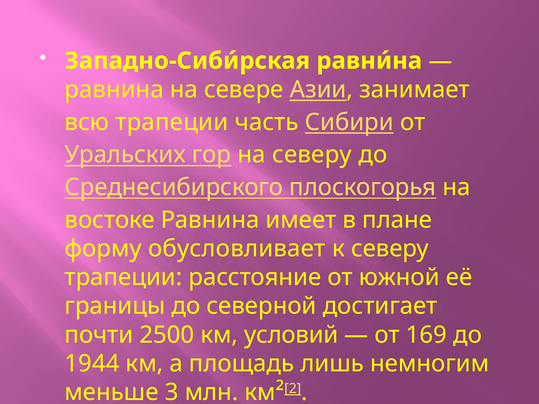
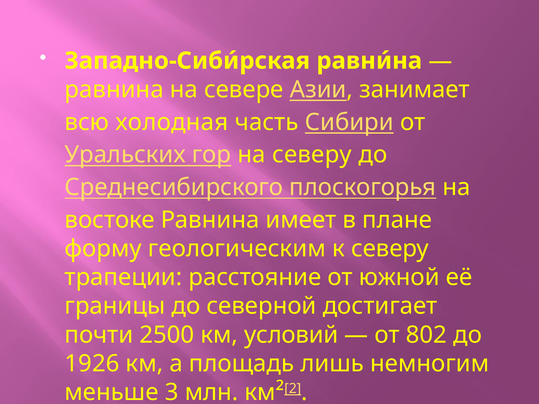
всю трапеции: трапеции -> холодная (172, 122)
обусловливает: обусловливает -> геологическим (237, 249)
169: 169 -> 802 (426, 335)
1944: 1944 -> 1926 (92, 364)
